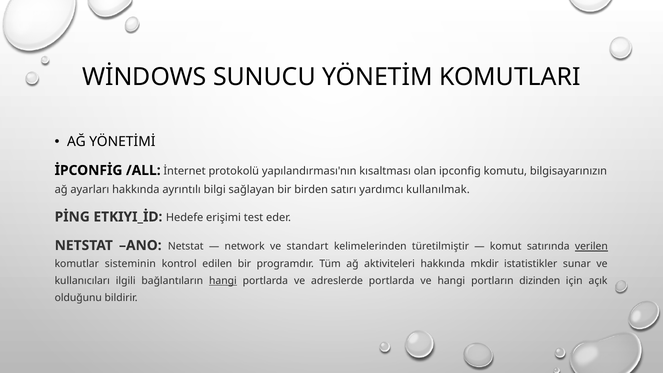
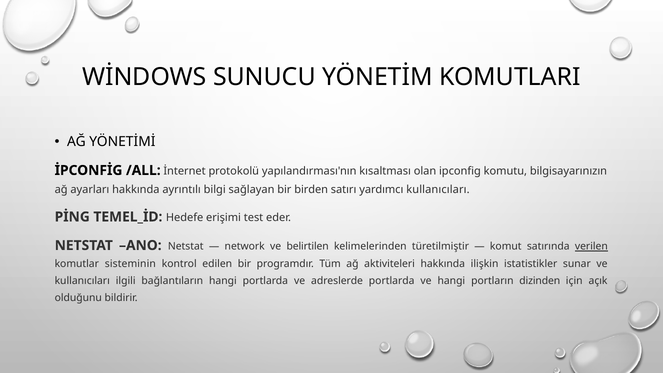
yardımcı kullanılmak: kullanılmak -> kullanıcıları (438, 190)
ETKIYI_İD: ETKIYI_İD -> TEMEL_İD (128, 217)
standart: standart -> belirtilen (308, 247)
mkdir: mkdir -> ilişkin (485, 264)
hangi underline: present -> none (223, 281)
